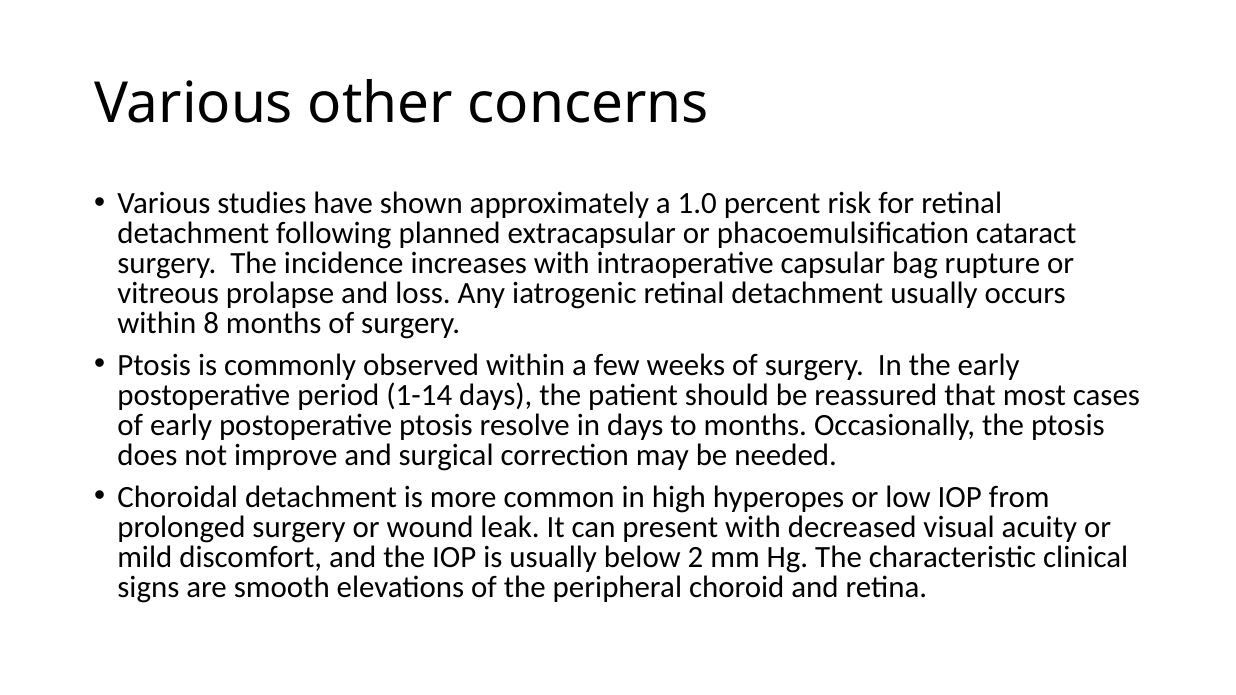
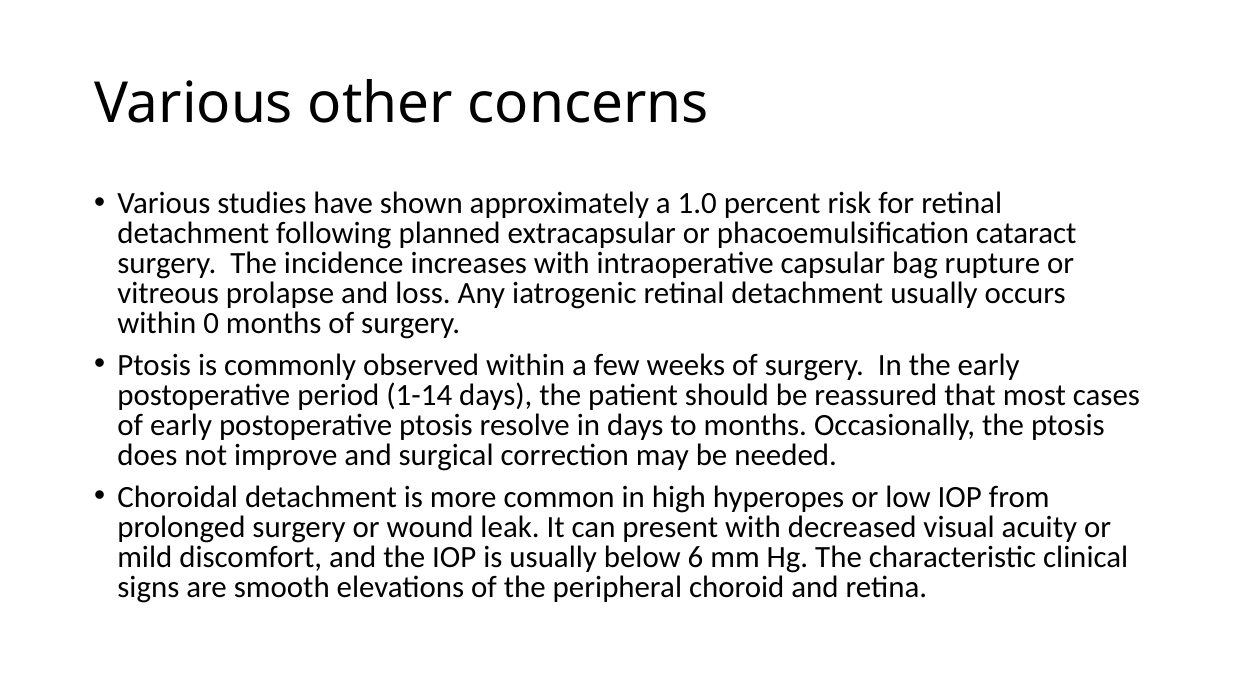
8: 8 -> 0 (211, 324)
2: 2 -> 6 (695, 557)
